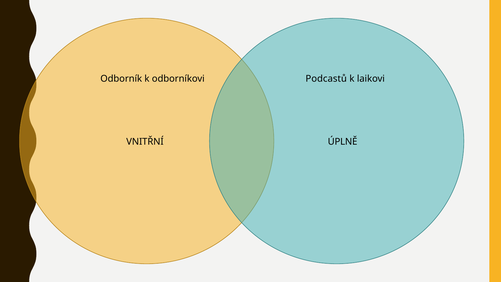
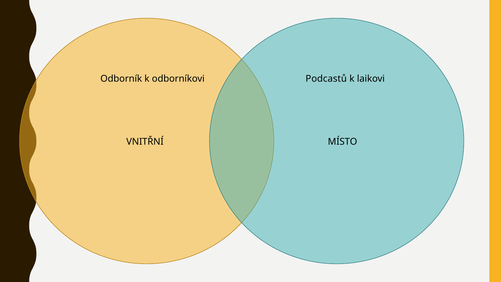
ÚPLNĚ: ÚPLNĚ -> MÍSTO (343, 142)
